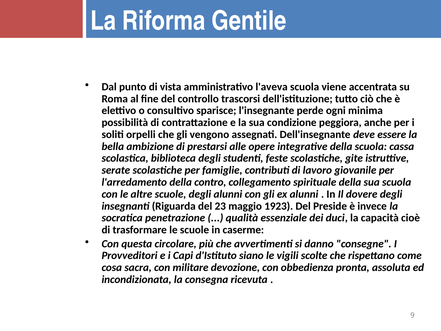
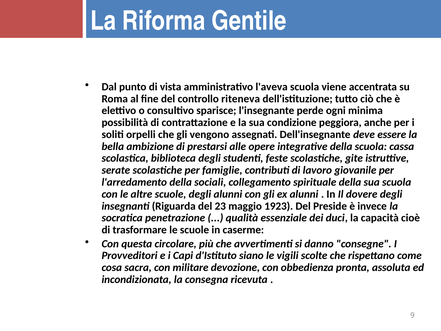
trascorsi: trascorsi -> riteneva (241, 99)
contro: contro -> sociali (210, 182)
